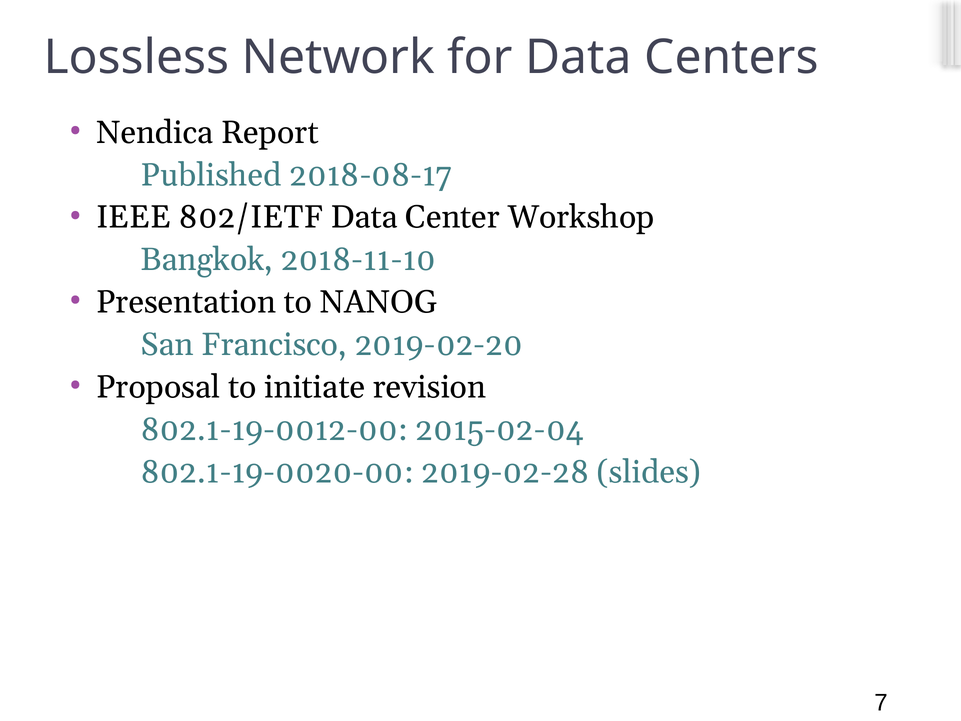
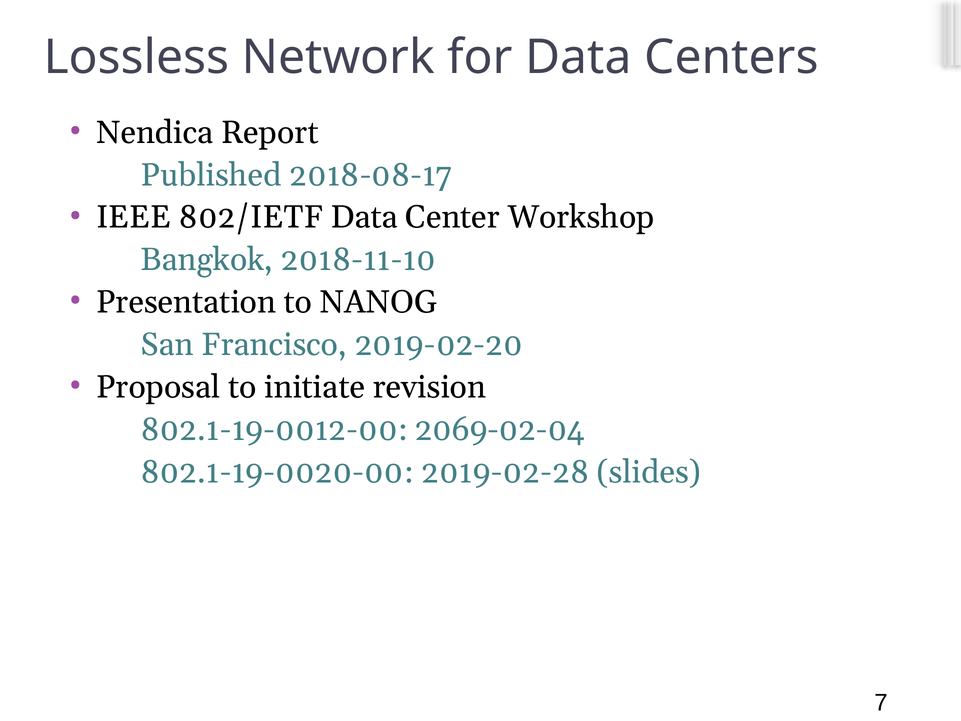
2015-02-04: 2015-02-04 -> 2069-02-04 (500, 430)
